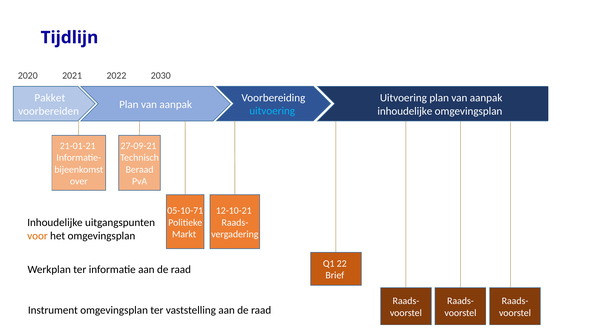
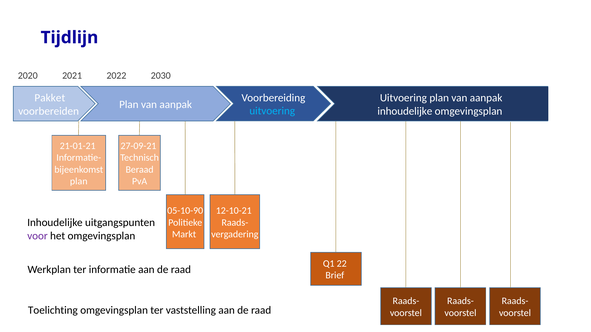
over: over -> plan (79, 182)
05-10-71: 05-10-71 -> 05-10-90 (185, 211)
voor colour: orange -> purple (37, 236)
Instrument: Instrument -> Toelichting (53, 311)
